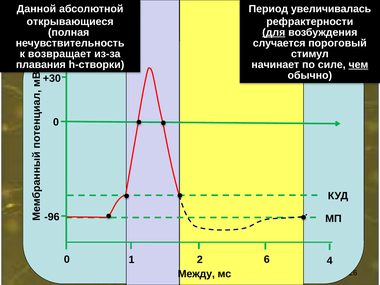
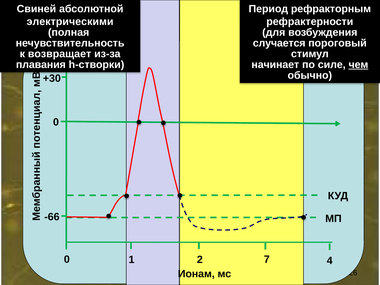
Данной: Данной -> Свиней (36, 9)
увеличивалась: увеличивалась -> рефракторным (331, 9)
открывающиеся: открывающиеся -> электрическими (70, 22)
для underline: present -> none (274, 32)
-96: -96 -> -66 (52, 217)
6: 6 -> 7 (267, 259)
Между: Между -> Ионам (196, 274)
